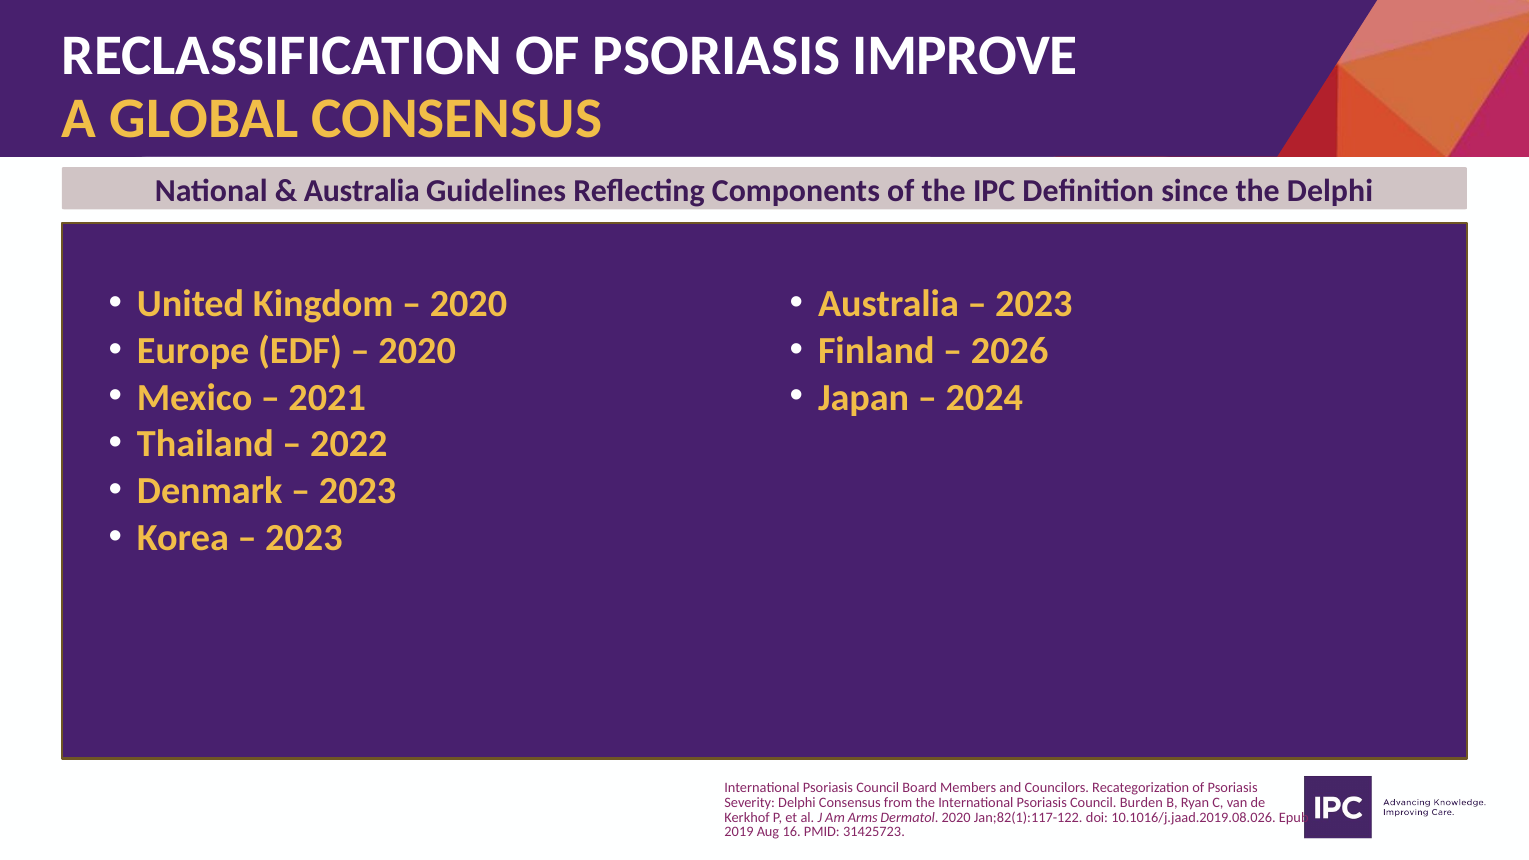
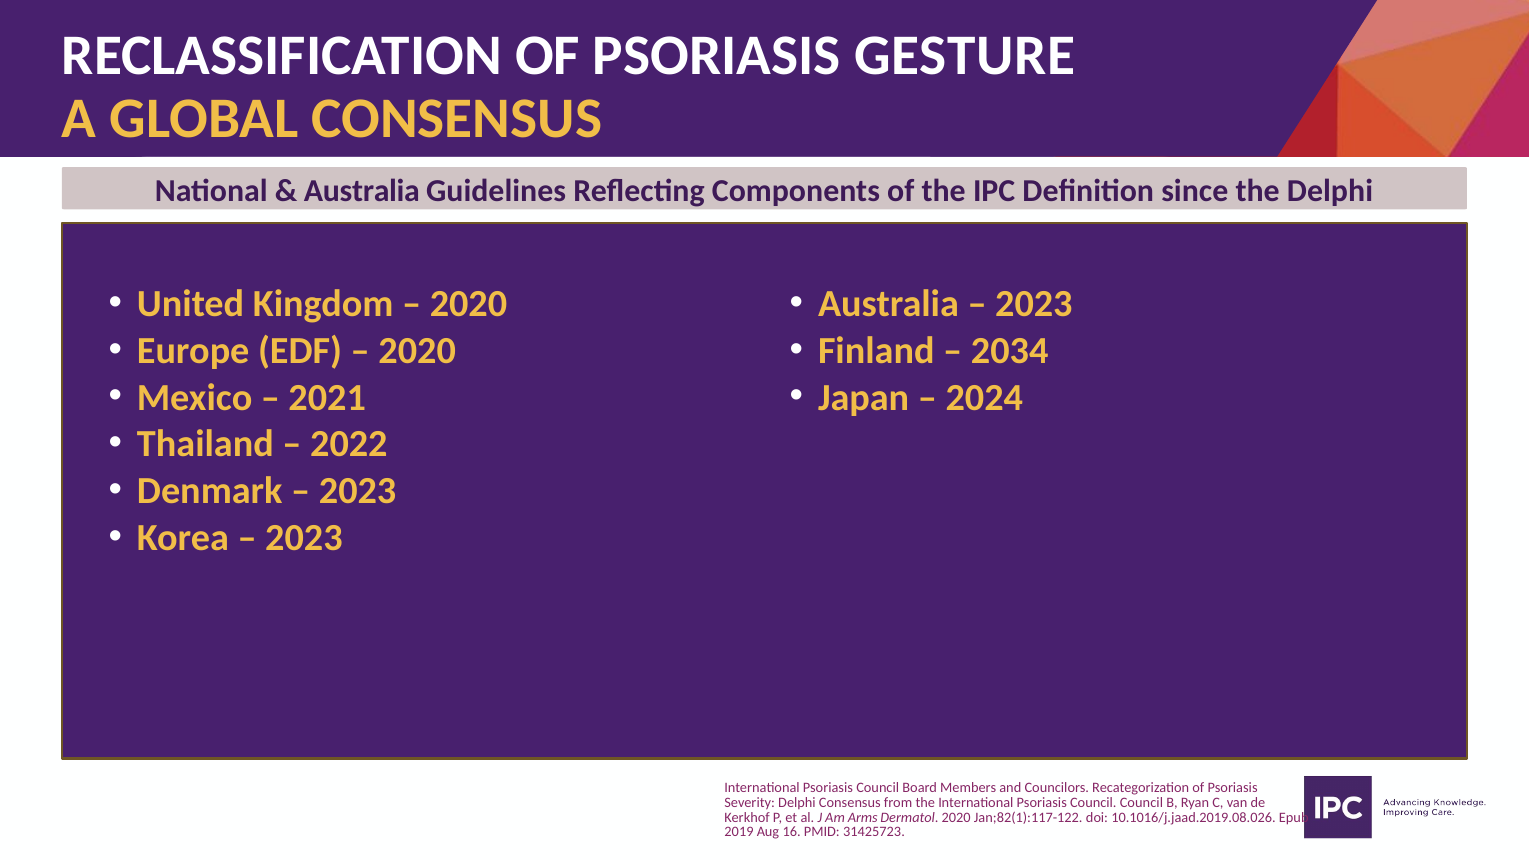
IMPROVE: IMPROVE -> GESTURE (965, 55)
2026: 2026 -> 2034 (1010, 351)
Council Burden: Burden -> Council (1141, 803)
